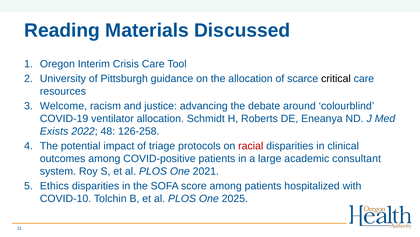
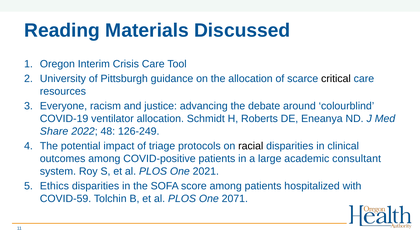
Welcome: Welcome -> Everyone (64, 106)
Exists: Exists -> Share (54, 131)
126-258: 126-258 -> 126-249 (139, 131)
racial colour: red -> black (251, 146)
COVID-10: COVID-10 -> COVID-59 (66, 198)
2025: 2025 -> 2071 (235, 198)
